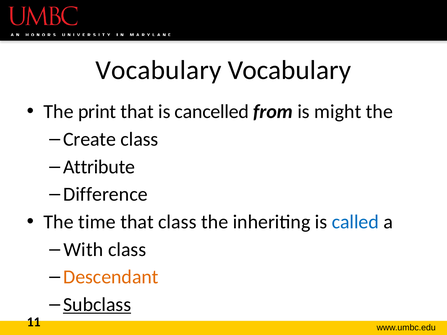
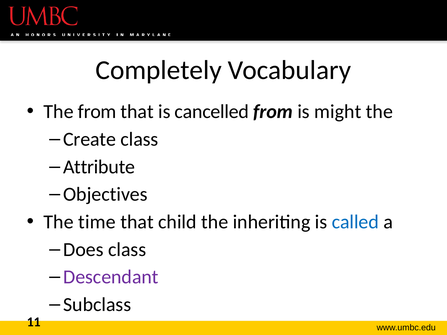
Vocabulary: Vocabulary -> Completely (159, 70)
The print: print -> from (97, 112)
Difference: Difference -> Objectives (105, 195)
that class: class -> child (177, 222)
With: With -> Does (83, 250)
Descendant colour: orange -> purple (111, 277)
Subclass underline: present -> none (97, 305)
